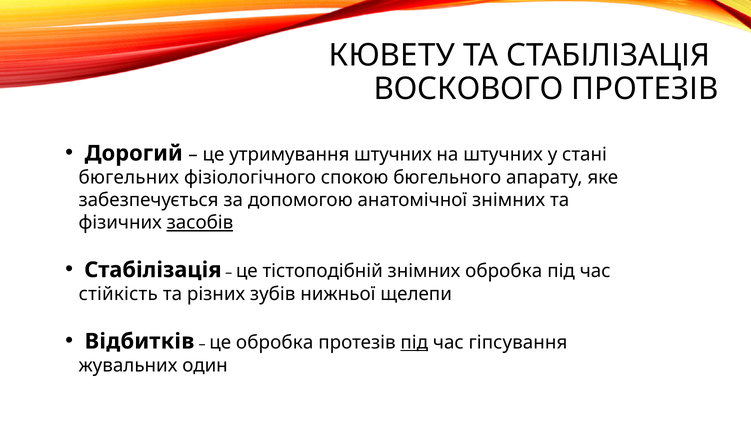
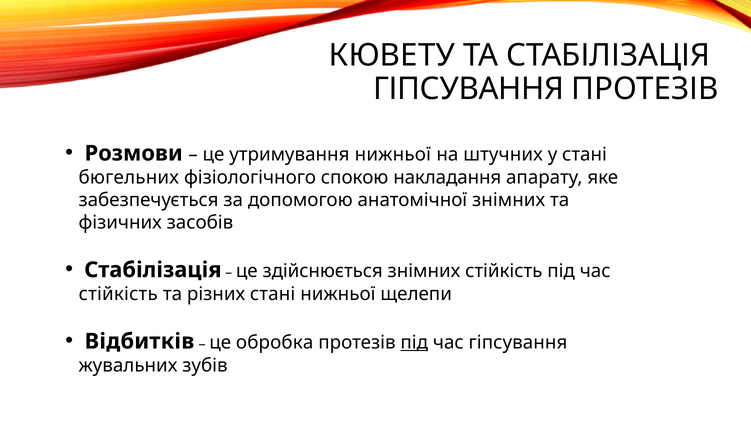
ВОСКОВОГО: ВОСКОВОГО -> ГІПСУВАННЯ (469, 89)
Дорогий: Дорогий -> Розмови (134, 153)
утримування штучних: штучних -> нижньої (393, 154)
бюгельного: бюгельного -> накладання (447, 177)
засобів underline: present -> none (200, 222)
тістоподібній: тістоподібній -> здійснюється (323, 271)
знімних обробка: обробка -> стійкість (504, 271)
різних зубів: зубів -> стані (273, 294)
один: один -> зубів (205, 365)
